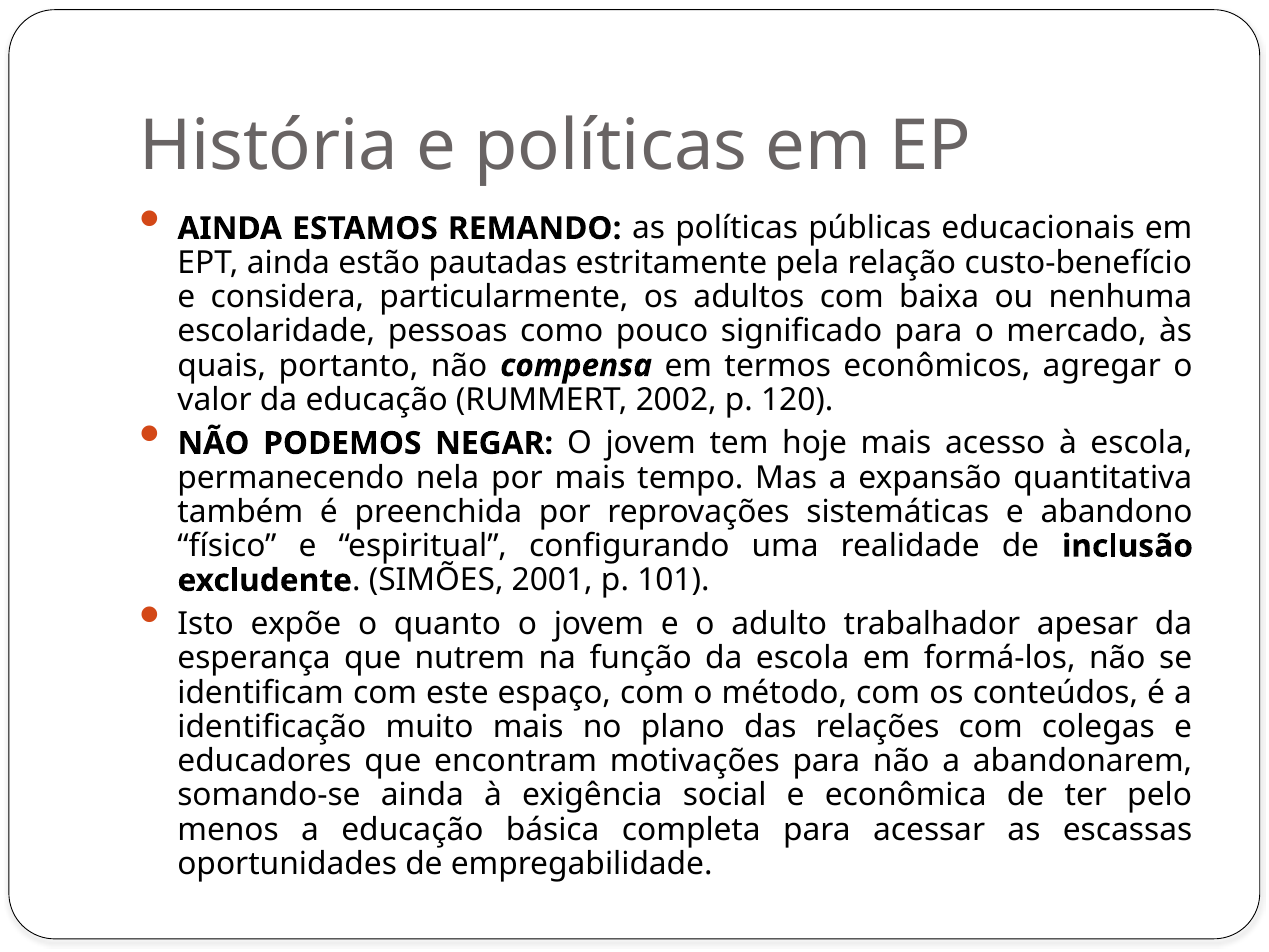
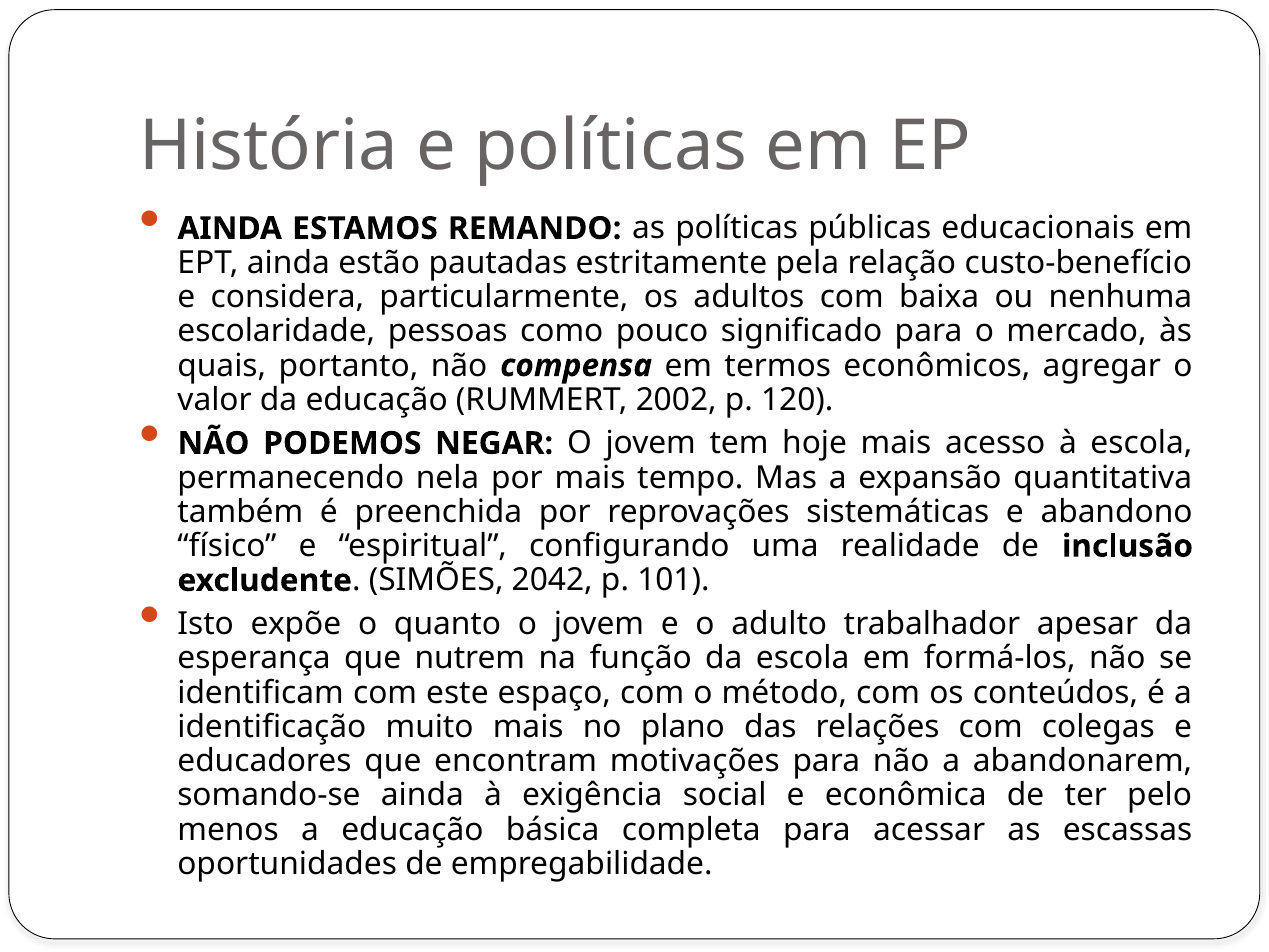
2001: 2001 -> 2042 (552, 580)
